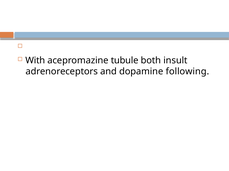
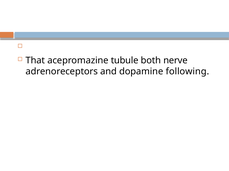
With: With -> That (35, 61)
insult: insult -> nerve (176, 61)
